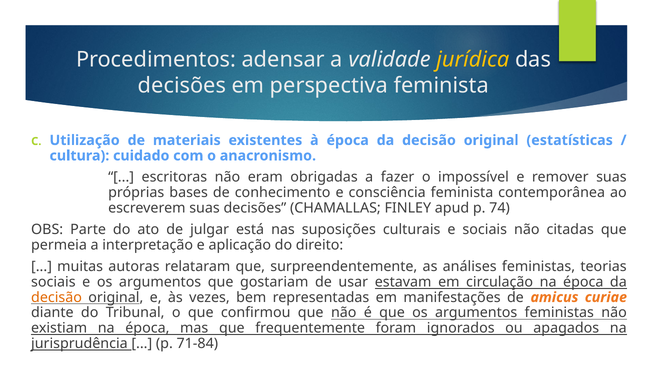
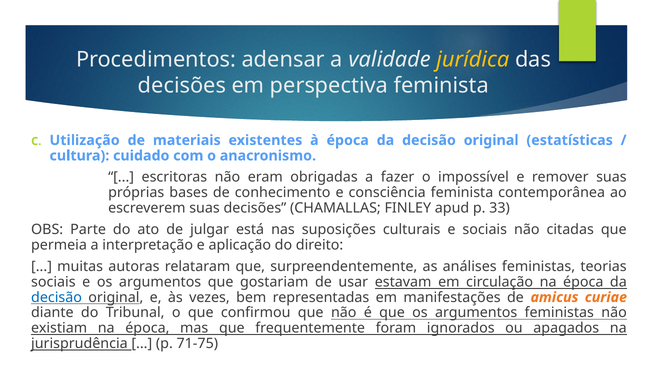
74: 74 -> 33 (500, 208)
decisão colour: orange -> blue (57, 298)
71-84: 71-84 -> 71-75 (197, 344)
